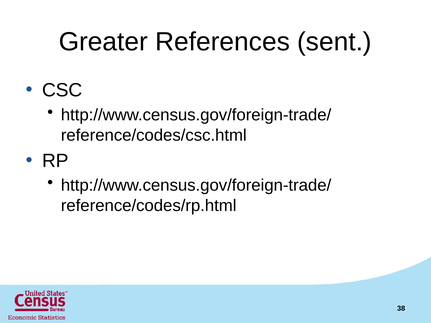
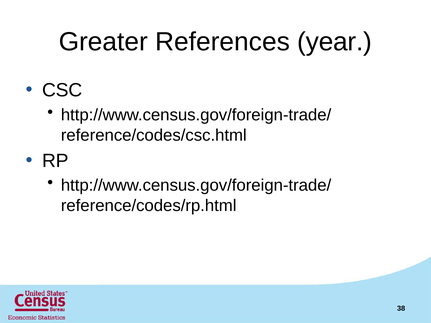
sent: sent -> year (335, 42)
